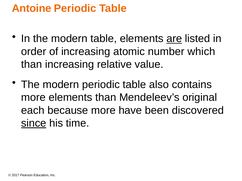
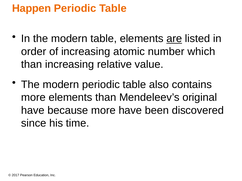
Antoine: Antoine -> Happen (32, 8)
each: each -> have (33, 111)
since underline: present -> none (34, 124)
